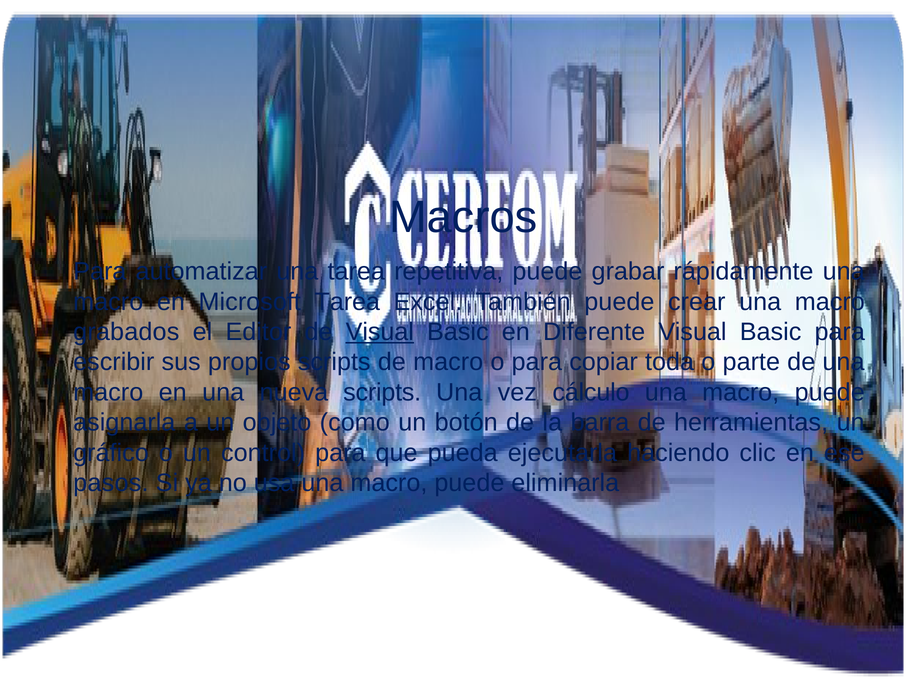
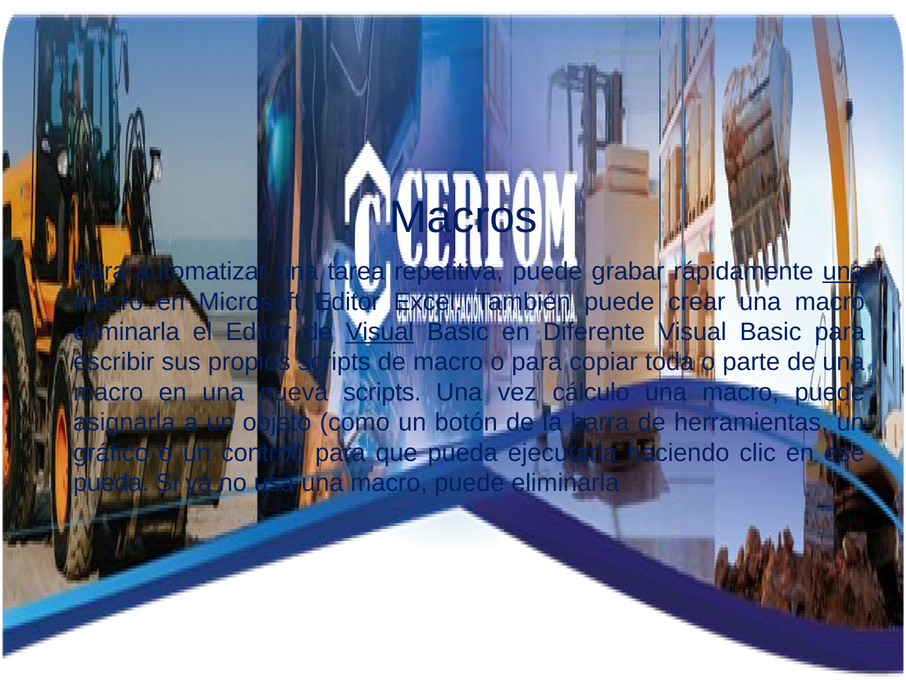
una underline: none -> present (844, 271)
Microsoft Tarea: Tarea -> Editor (347, 301)
grabados: grabados -> eliminarla (126, 332)
pasos: pasos -> pueda (111, 483)
